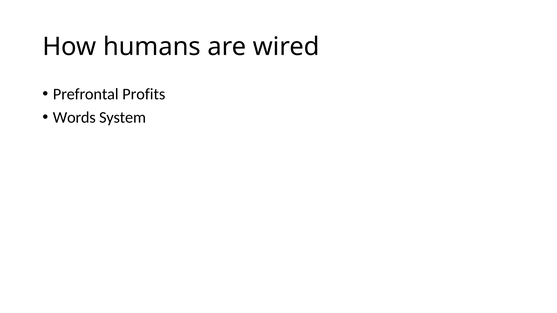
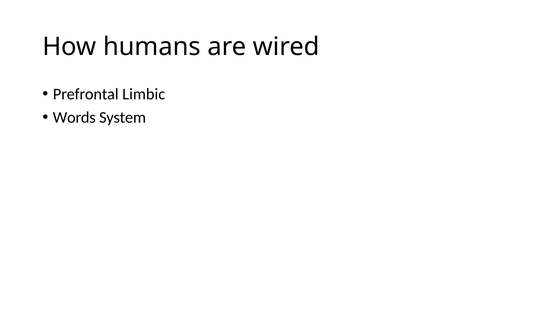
Profits: Profits -> Limbic (144, 94)
